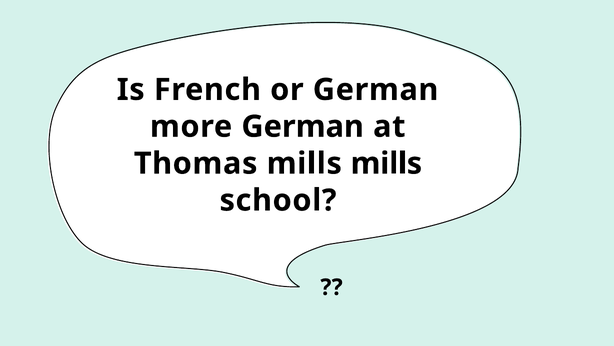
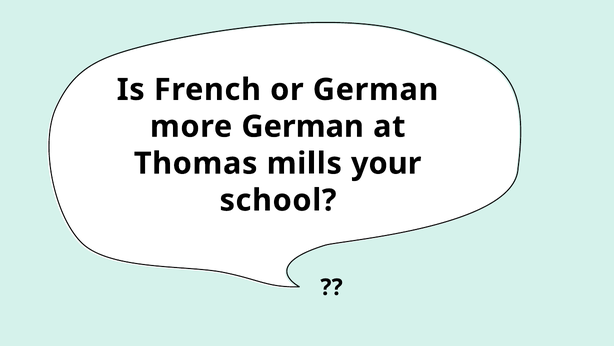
mills mills: mills -> your (386, 163)
